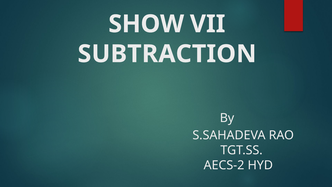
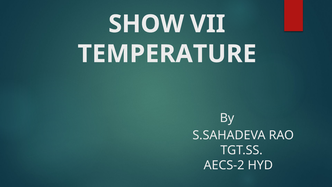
SUBTRACTION: SUBTRACTION -> TEMPERATURE (167, 54)
